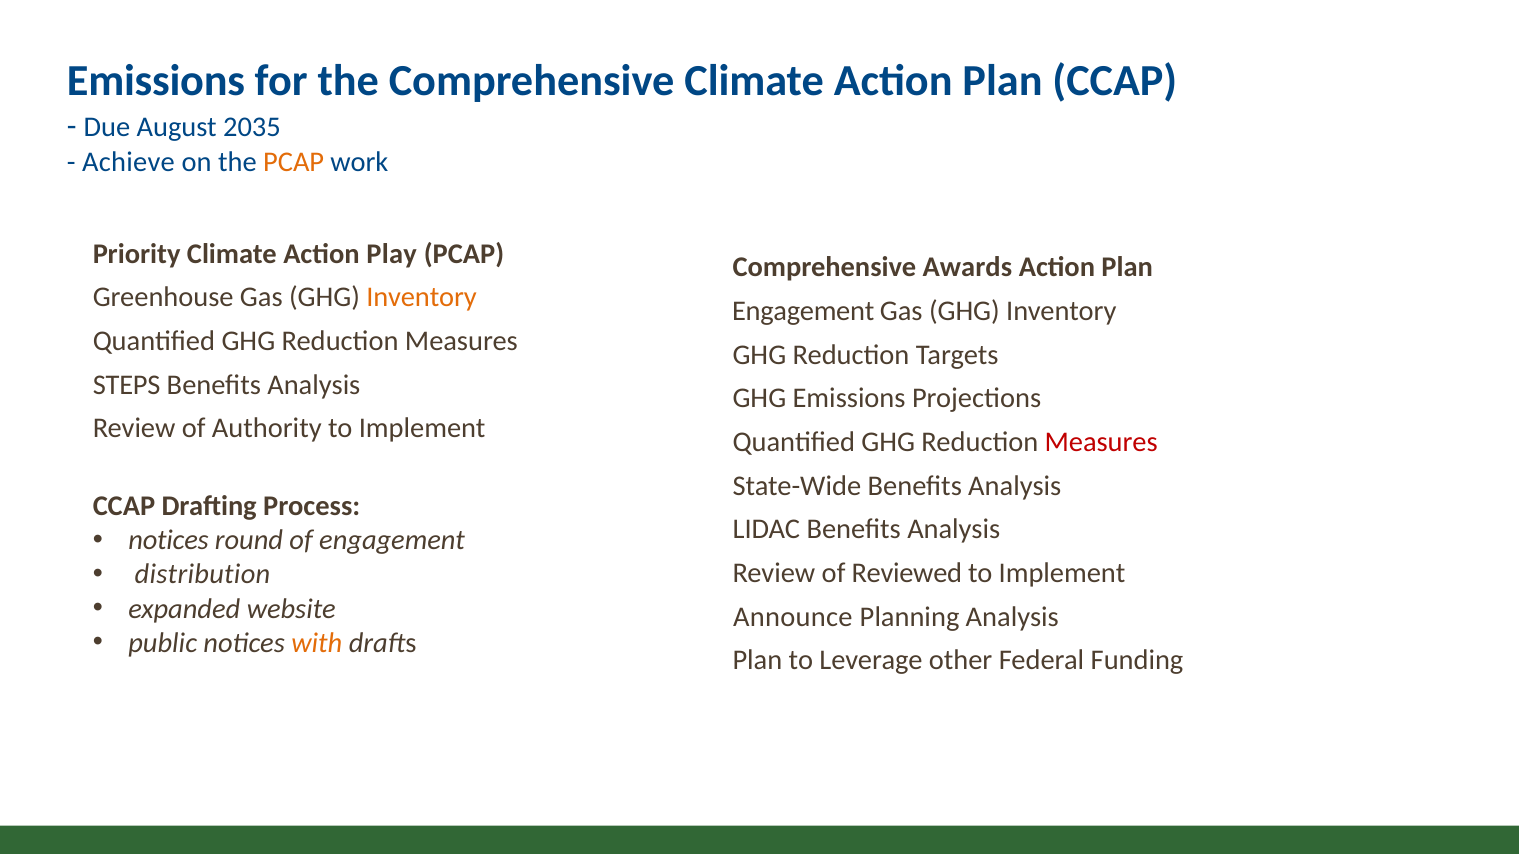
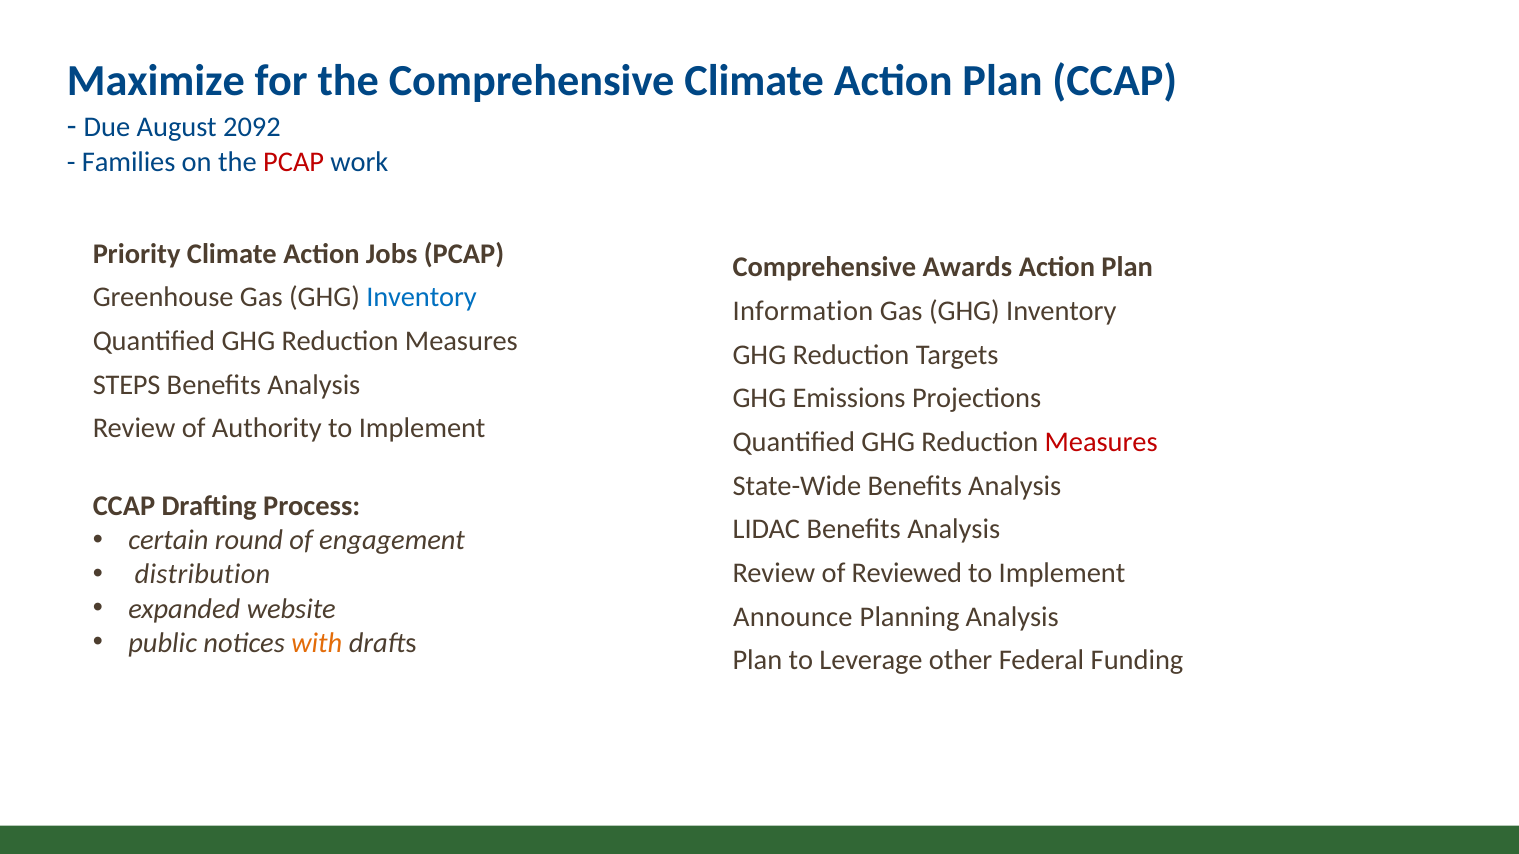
Emissions: Emissions -> Maximize (156, 81)
2035: 2035 -> 2092 (252, 127)
Achieve: Achieve -> Families (129, 162)
PCAP colour: orange -> red (294, 162)
Play: Play -> Jobs (392, 254)
Inventory colour: orange -> blue (422, 298)
Engagement: Engagement -> Information (803, 311)
notices: notices -> certain (168, 541)
